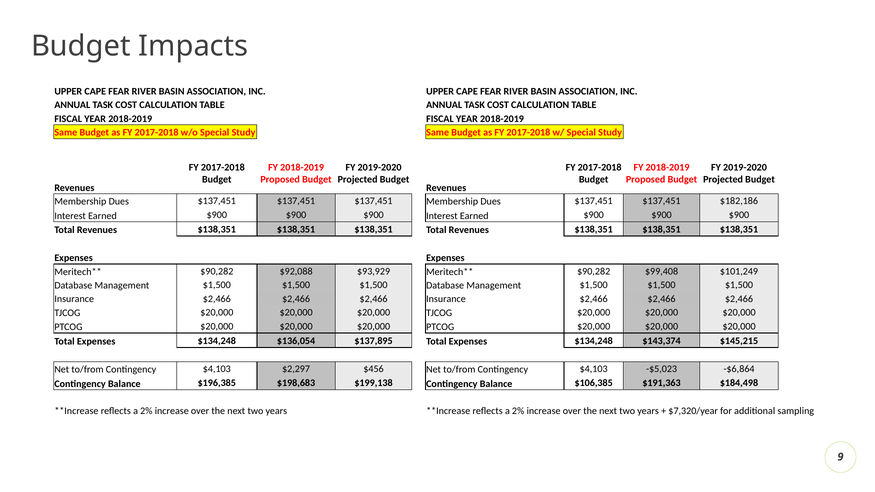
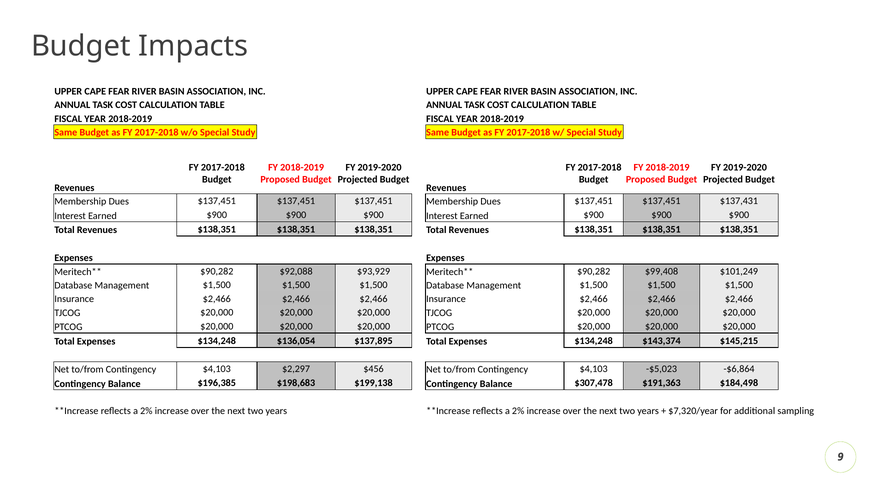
$182,186: $182,186 -> $137,431 (739, 201)
$106,385: $106,385 -> $307,478 (594, 383)
